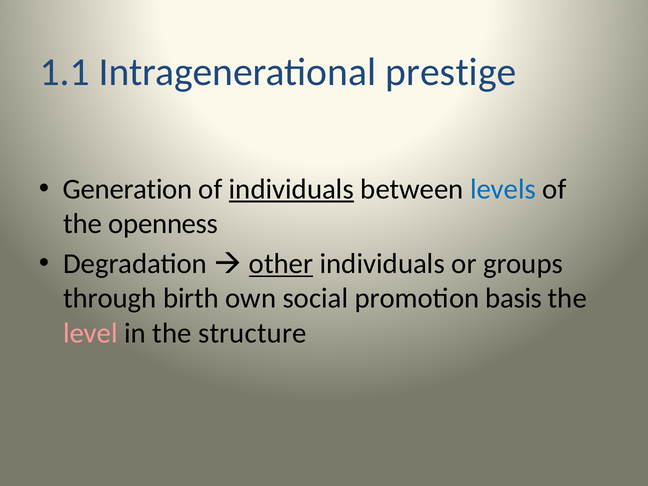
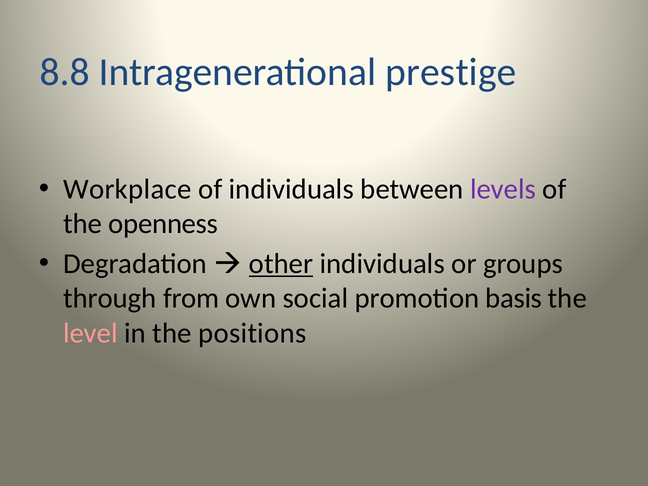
1.1: 1.1 -> 8.8 (65, 72)
Generation: Generation -> Workplace (127, 189)
individuals underline: present -> none (291, 189)
levels colour: blue -> purple (503, 189)
birth: birth -> from (191, 298)
structure: structure -> positions (252, 333)
